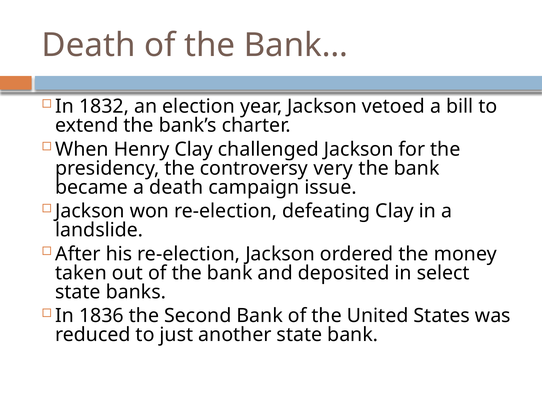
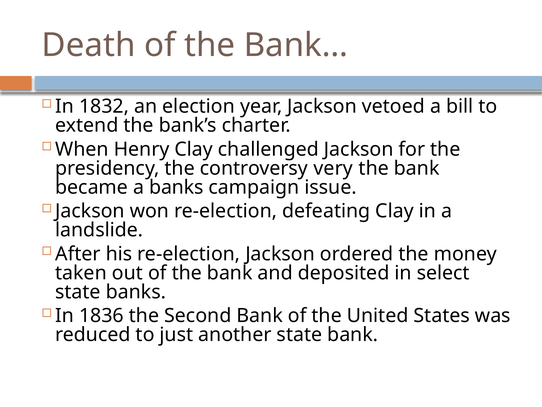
a death: death -> banks (176, 187)
